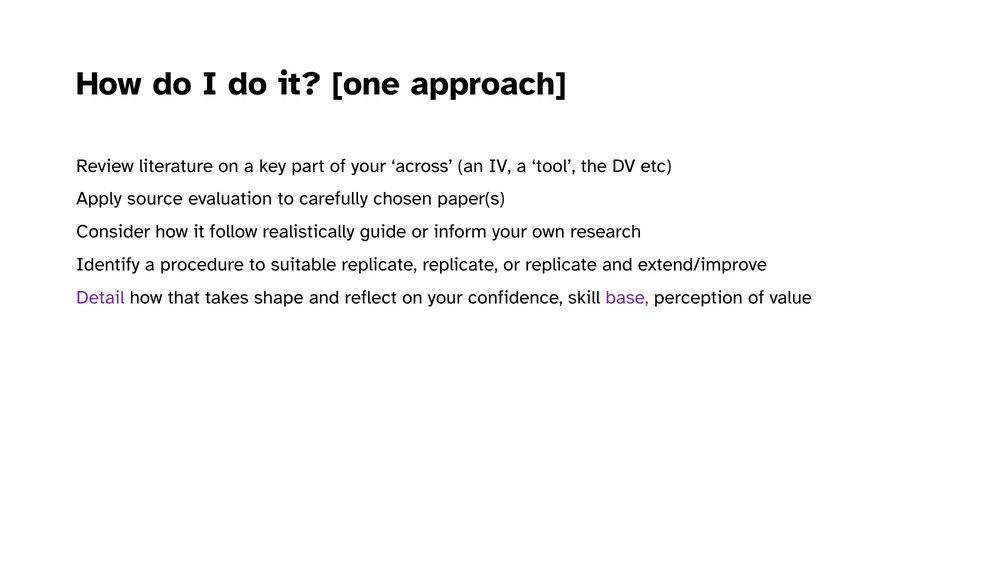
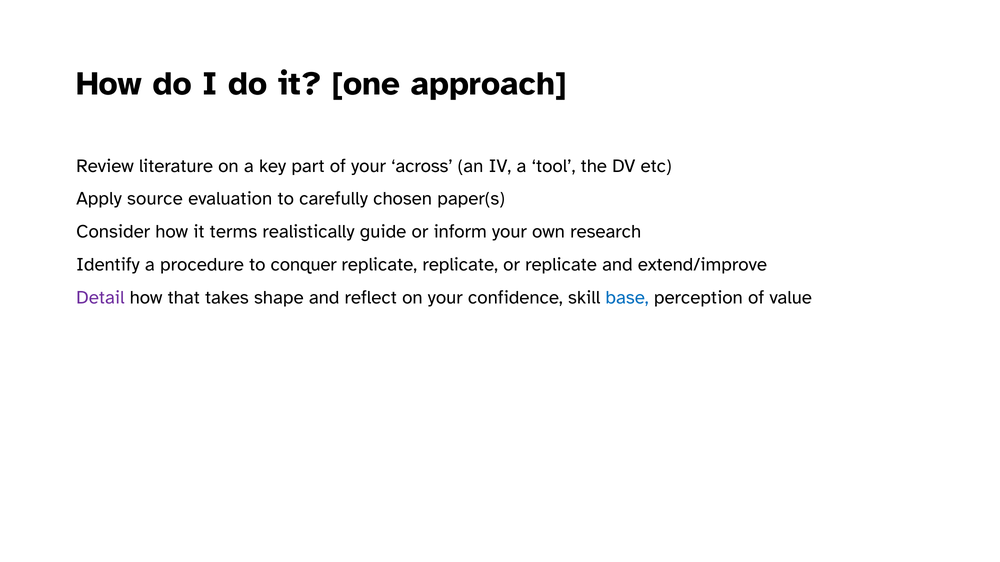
follow: follow -> terms (233, 232)
suitable: suitable -> conquer (304, 265)
base colour: purple -> blue (627, 298)
